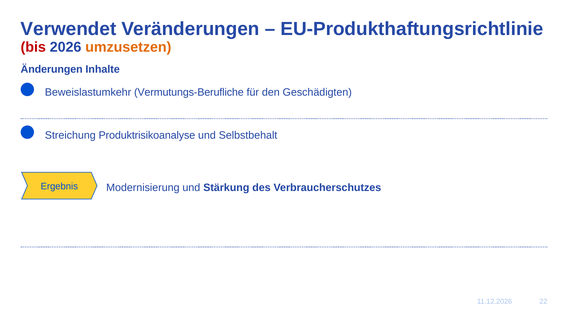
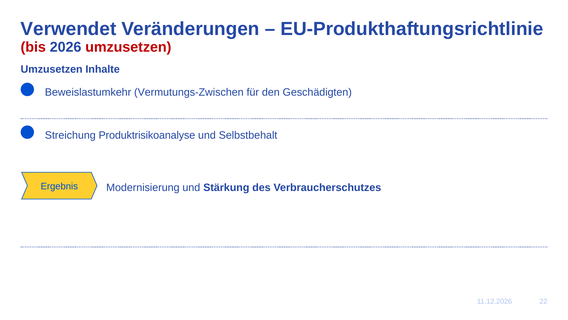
umzusetzen colour: orange -> red (128, 47)
Änderungen: Änderungen -> Umzusetzen (52, 69)
Vermutungs-Berufliche: Vermutungs-Berufliche -> Vermutungs-Zwischen (189, 92)
